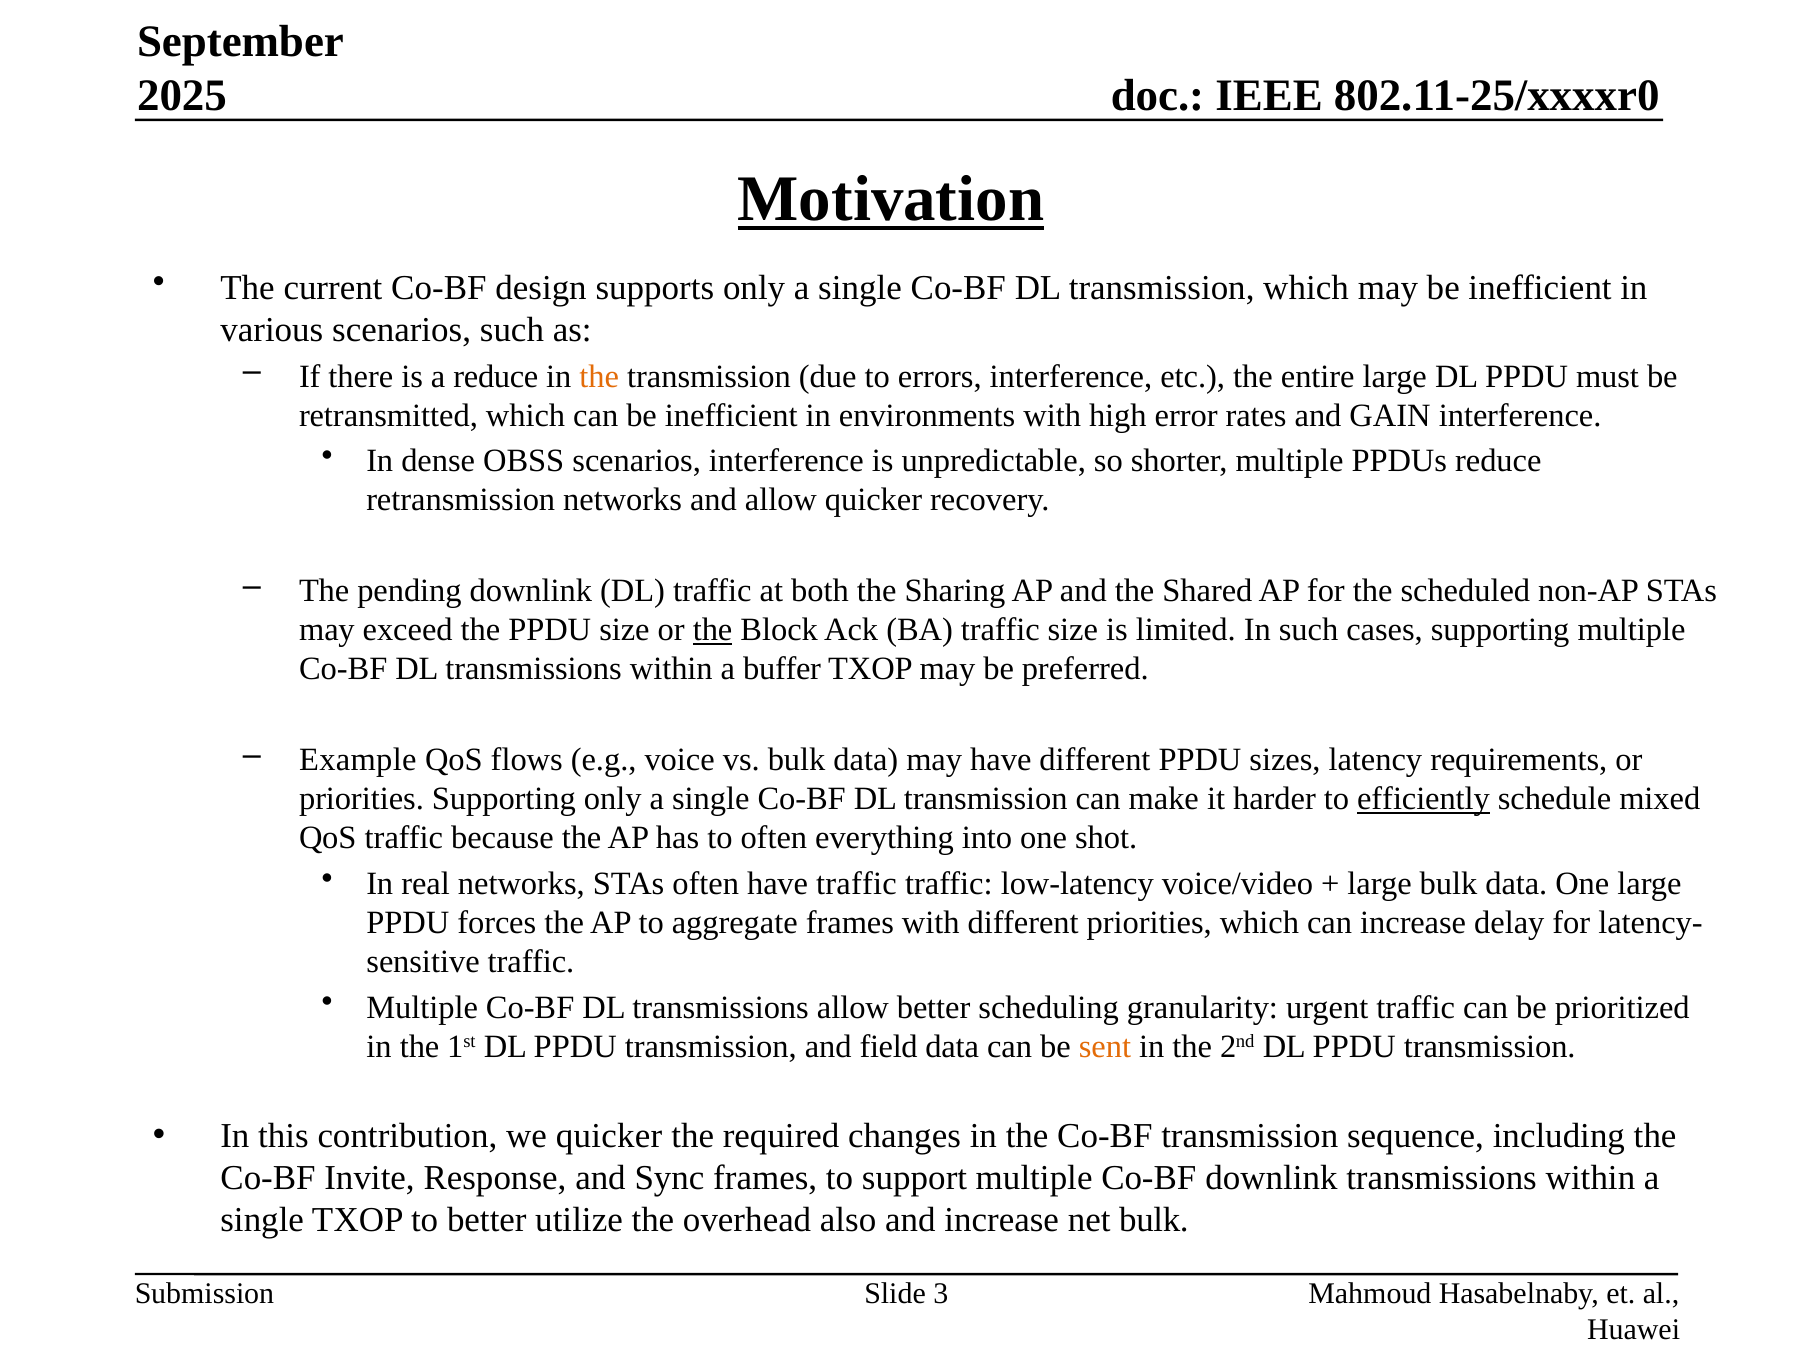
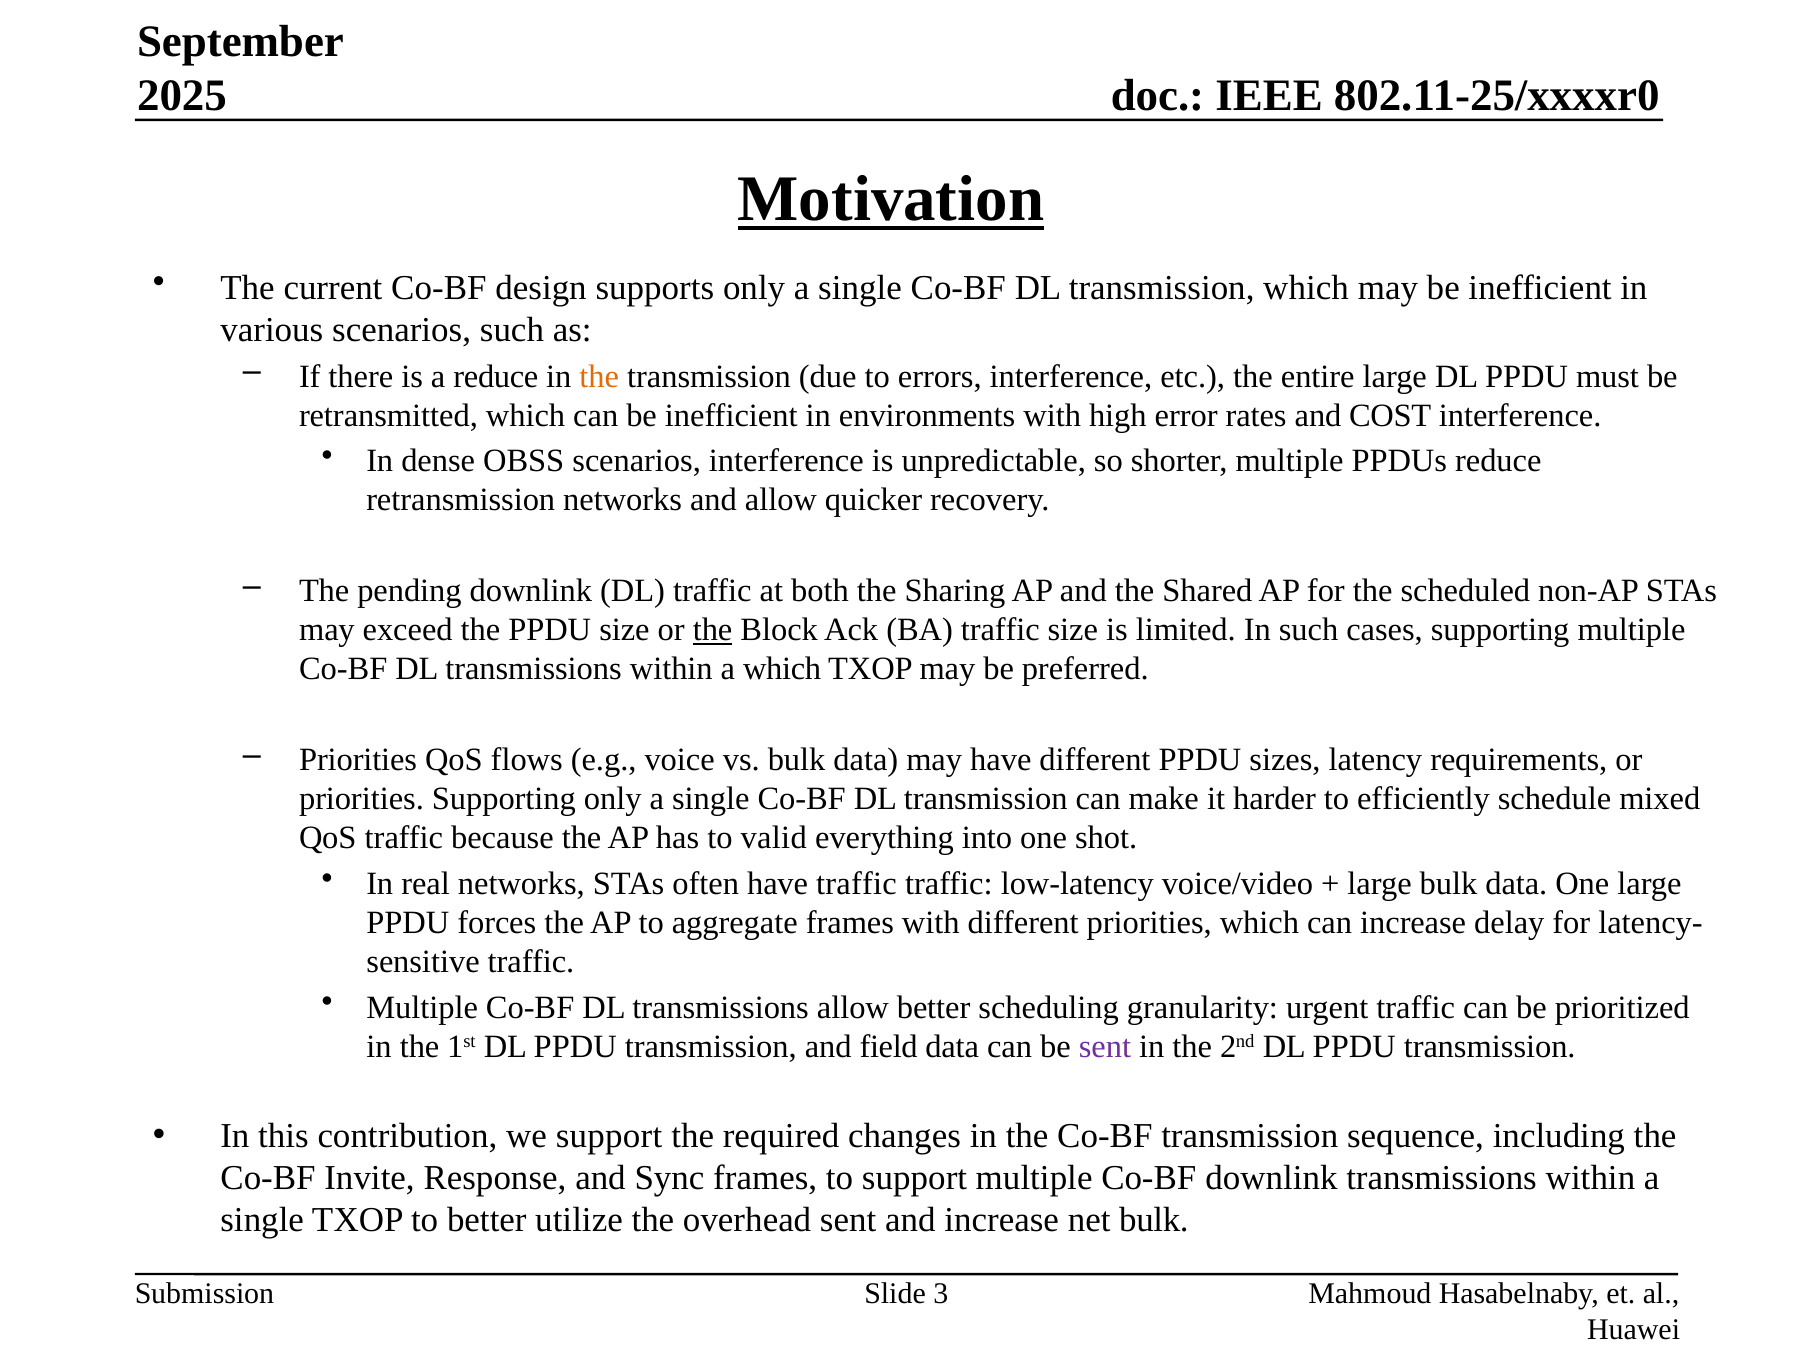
GAIN: GAIN -> COST (1390, 415)
a buffer: buffer -> which (782, 669)
Example: Example -> Priorities (358, 760)
efficiently underline: present -> none (1424, 799)
to often: often -> valid (774, 838)
sent colour: orange -> purple (1105, 1046)
we quicker: quicker -> support (609, 1136)
overhead also: also -> sent (848, 1220)
